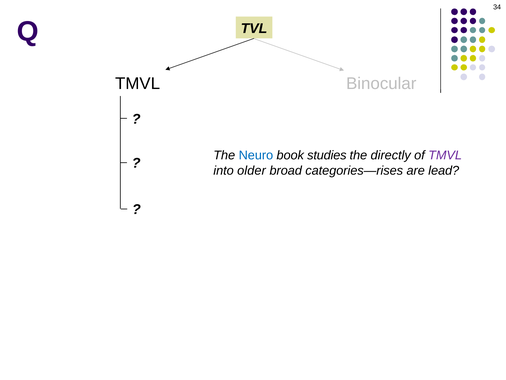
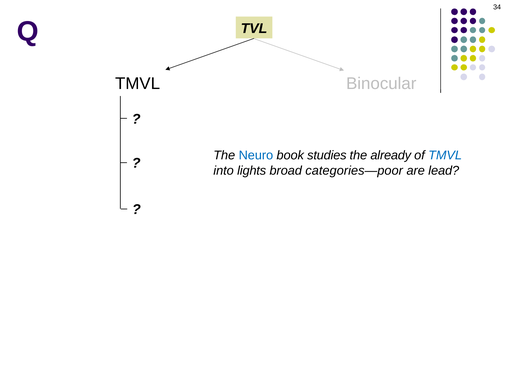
directly: directly -> already (391, 155)
TMVL colour: purple -> blue (445, 155)
older: older -> lights (252, 170)
categories—rises: categories—rises -> categories—poor (354, 170)
